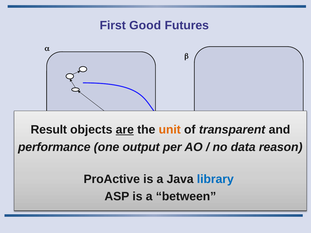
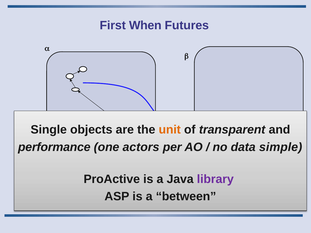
Good: Good -> When (145, 25)
Result: Result -> Single (49, 130)
are underline: present -> none (125, 130)
output: output -> actors (141, 147)
reason: reason -> simple (281, 147)
library colour: blue -> purple (215, 179)
